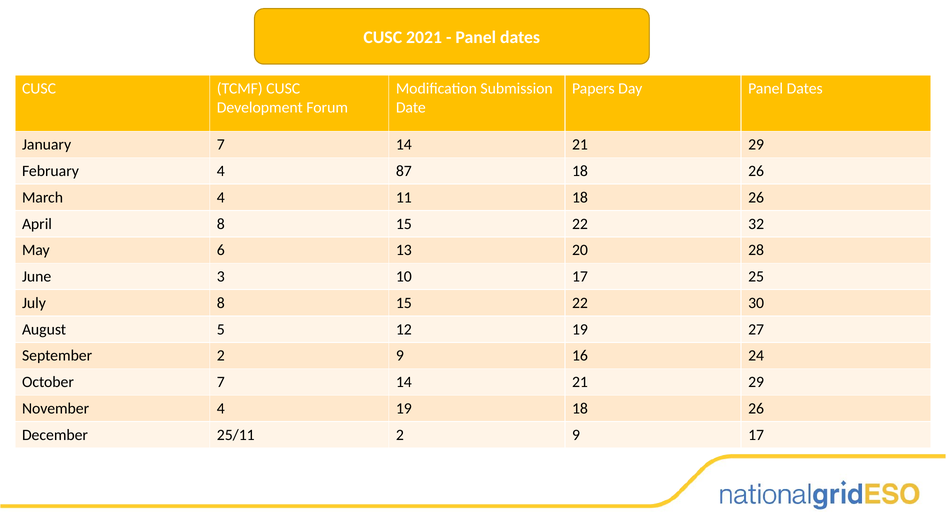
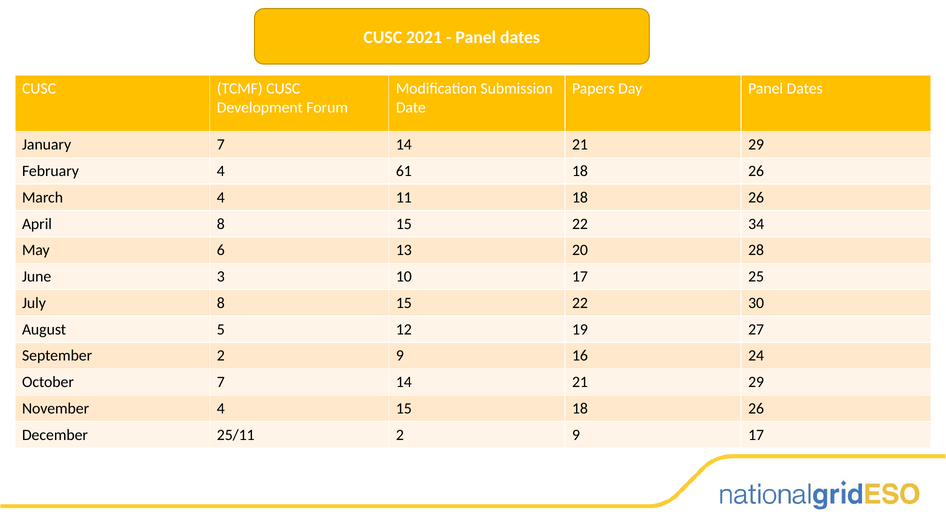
87: 87 -> 61 (404, 171)
32: 32 -> 34 (756, 224)
4 19: 19 -> 15 (404, 409)
